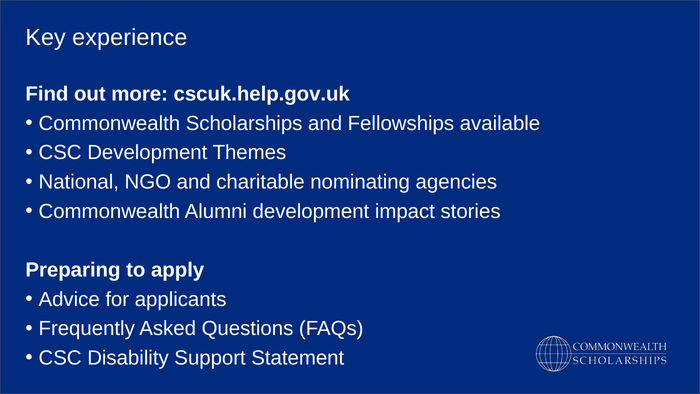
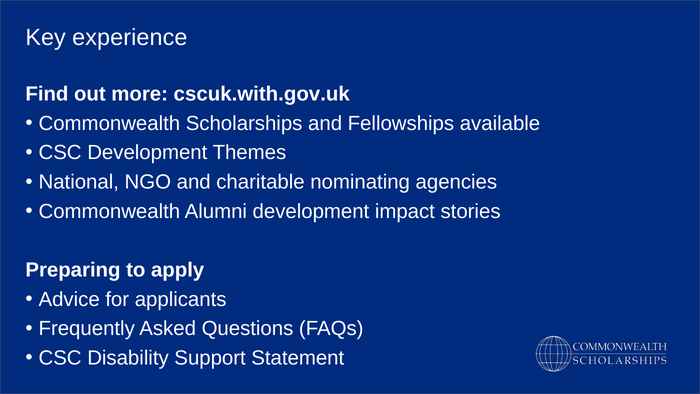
cscuk.help.gov.uk: cscuk.help.gov.uk -> cscuk.with.gov.uk (262, 94)
